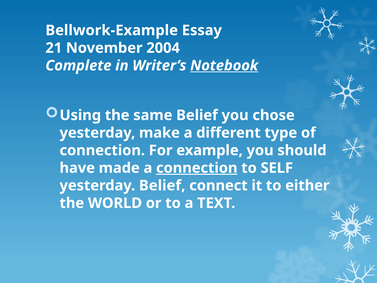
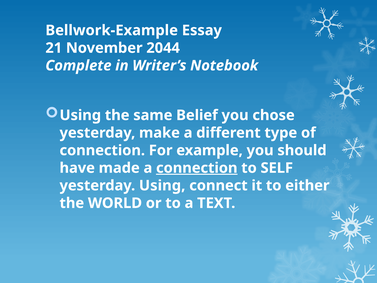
2004: 2004 -> 2044 (163, 48)
Notebook underline: present -> none (224, 66)
yesterday Belief: Belief -> Using (162, 185)
